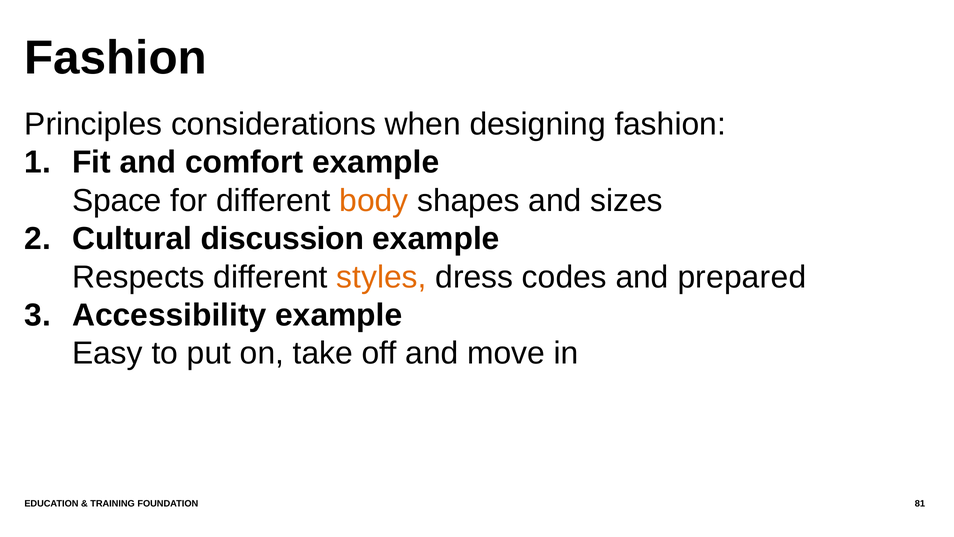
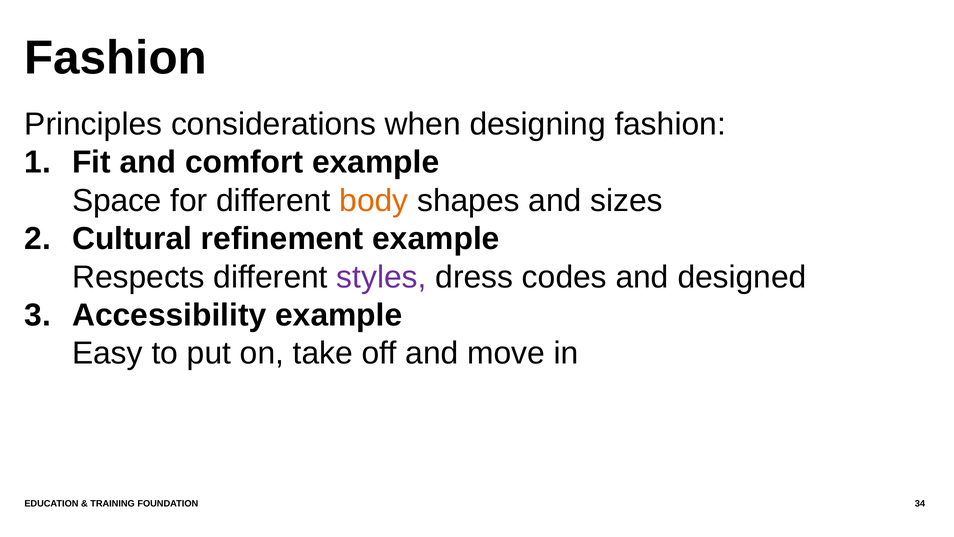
discussion: discussion -> refinement (282, 239)
styles colour: orange -> purple (382, 277)
prepared: prepared -> designed (742, 277)
81: 81 -> 34 (920, 504)
